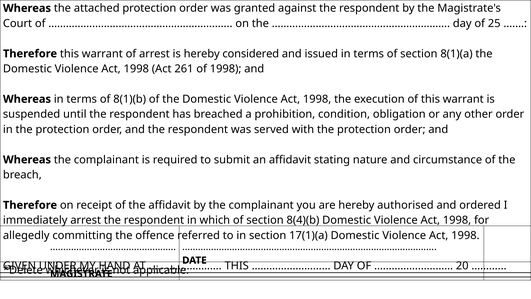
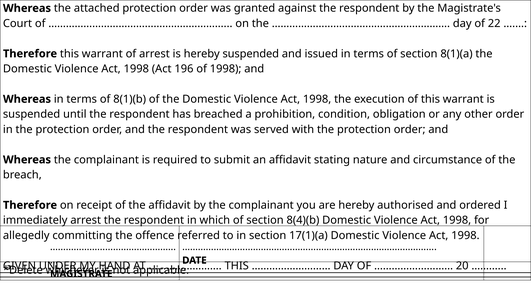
25: 25 -> 22 (494, 23)
hereby considered: considered -> suspended (251, 54)
261: 261 -> 196 (184, 69)
